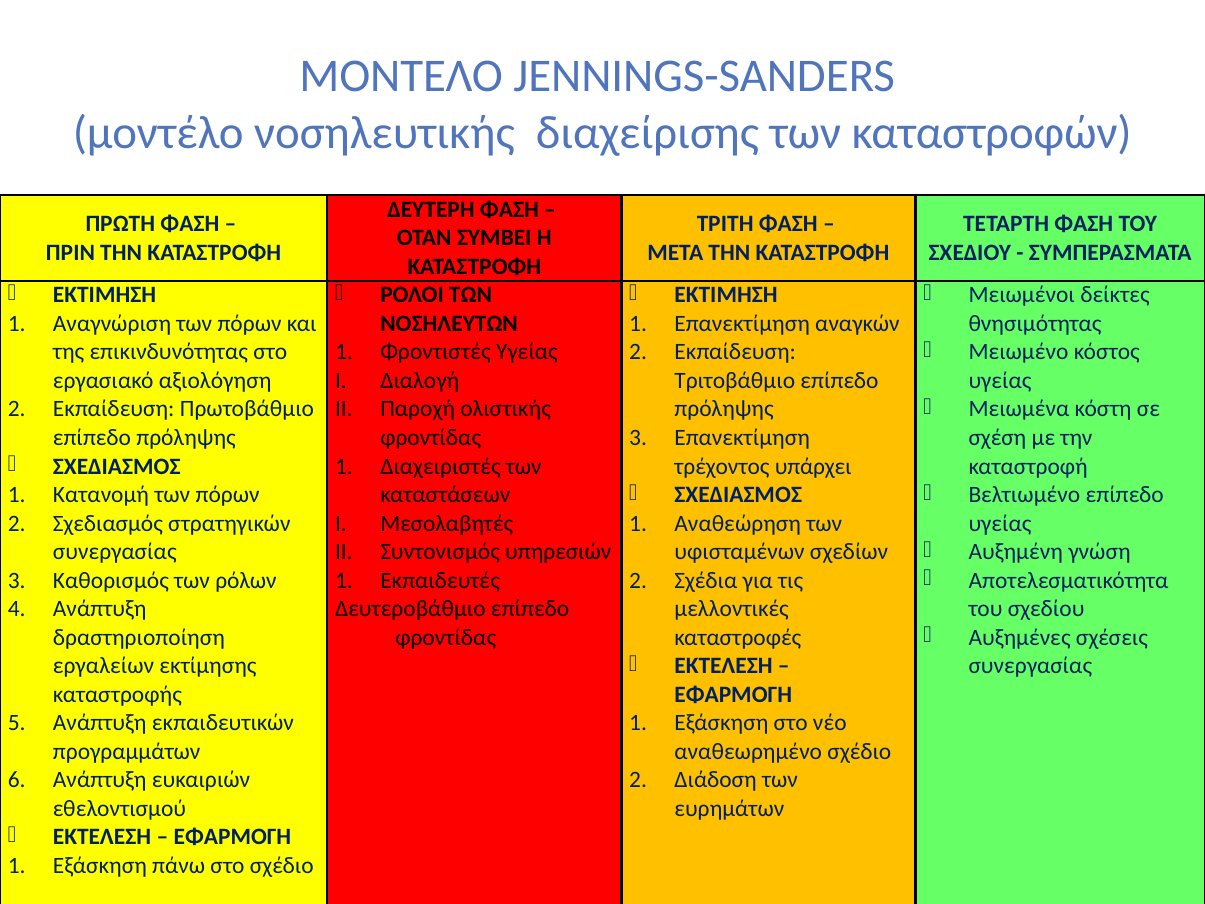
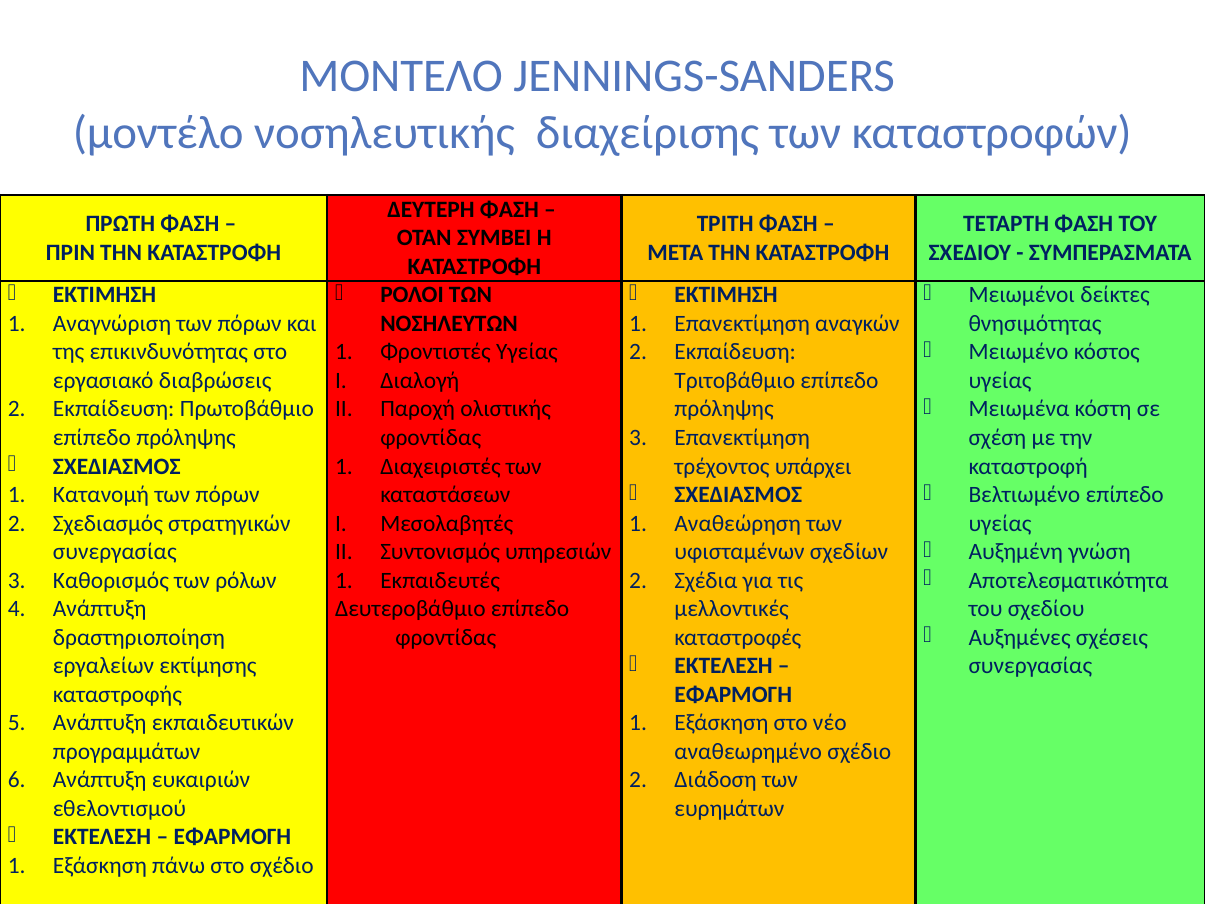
αξιολόγηση: αξιολόγηση -> διαβρώσεις (215, 381)
